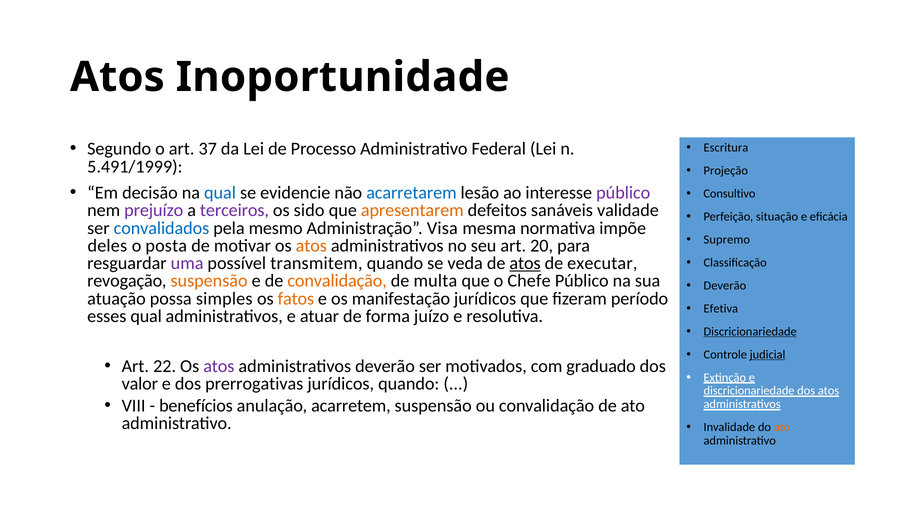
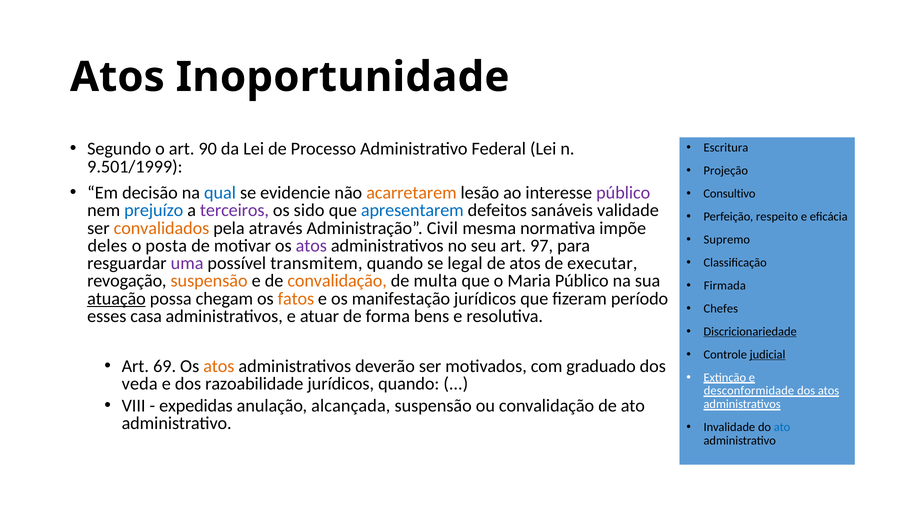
37: 37 -> 90 (208, 149)
5.491/1999: 5.491/1999 -> 9.501/1999 (135, 167)
acarretarem colour: blue -> orange (411, 193)
prejuízo colour: purple -> blue (154, 211)
apresentarem colour: orange -> blue (412, 211)
situação: situação -> respeito (777, 217)
convalidados colour: blue -> orange (161, 228)
mesmo: mesmo -> através (276, 228)
Visa: Visa -> Civil (442, 228)
atos colour: orange -> purple (311, 246)
20: 20 -> 97 (542, 246)
veda: veda -> legal (465, 263)
atos underline: present -> none (525, 263)
Chefe: Chefe -> Maria (529, 281)
Deverão: Deverão -> Firmada (725, 286)
atuação underline: none -> present (116, 299)
simples: simples -> chegam (224, 299)
Efetiva: Efetiva -> Chefes (721, 309)
esses qual: qual -> casa (146, 316)
juízo: juízo -> bens (432, 316)
22: 22 -> 69 (165, 367)
atos colour: purple -> orange (219, 367)
valor: valor -> veda (140, 384)
prerrogativas: prerrogativas -> razoabilidade (254, 384)
discricionariedade: discricionariedade -> desconformidade (749, 391)
benefícios: benefícios -> expedidas (196, 406)
acarretem: acarretem -> alcançada (351, 406)
ato colour: orange -> blue (782, 428)
